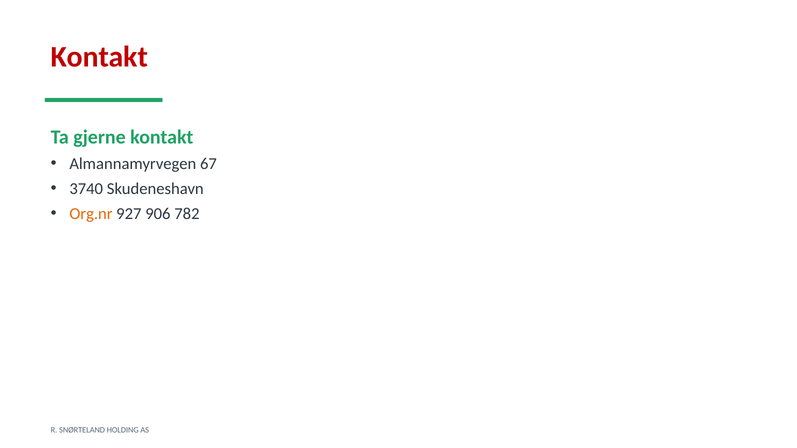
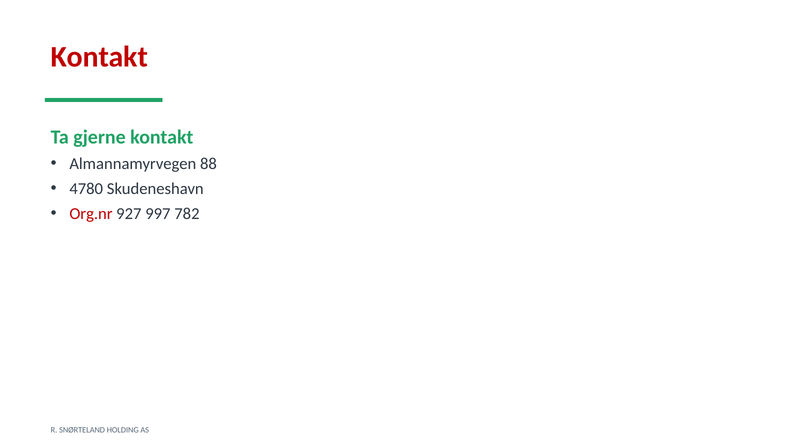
67: 67 -> 88 (208, 164)
3740: 3740 -> 4780 (86, 189)
Org.nr colour: orange -> red (91, 214)
906: 906 -> 997 (158, 214)
